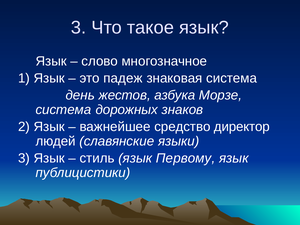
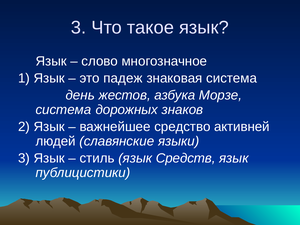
директор: директор -> активней (242, 127)
Первому: Первому -> Средств (186, 158)
